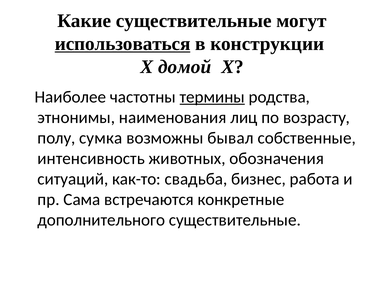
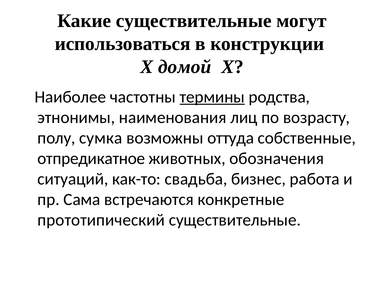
использоваться underline: present -> none (123, 44)
бывал: бывал -> оттуда (231, 138)
интенсивность: интенсивность -> отпредикатное (91, 158)
дополнительного: дополнительного -> прототипический (101, 220)
